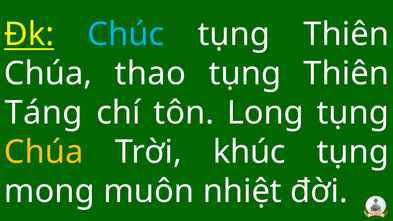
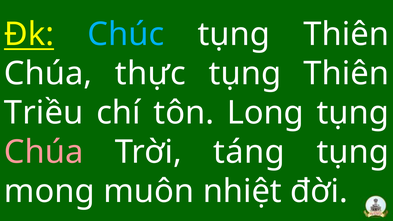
thao: thao -> thực (150, 74)
Táng: Táng -> Triều (44, 113)
Chúa colour: yellow -> pink (44, 152)
khúc: khúc -> táng (249, 152)
